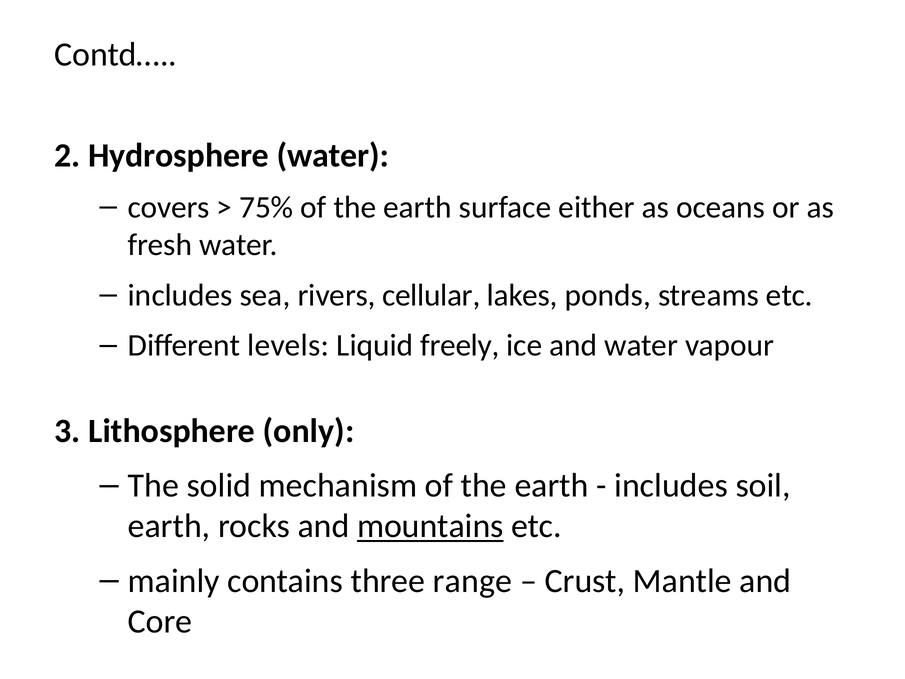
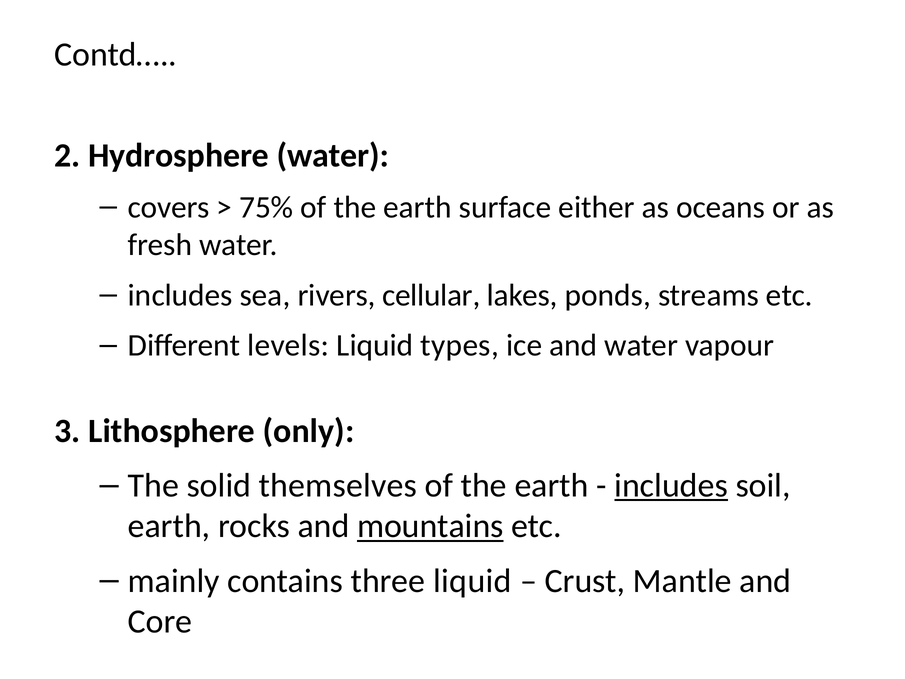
freely: freely -> types (460, 345)
mechanism: mechanism -> themselves (338, 485)
includes underline: none -> present (671, 485)
three range: range -> liquid (472, 581)
